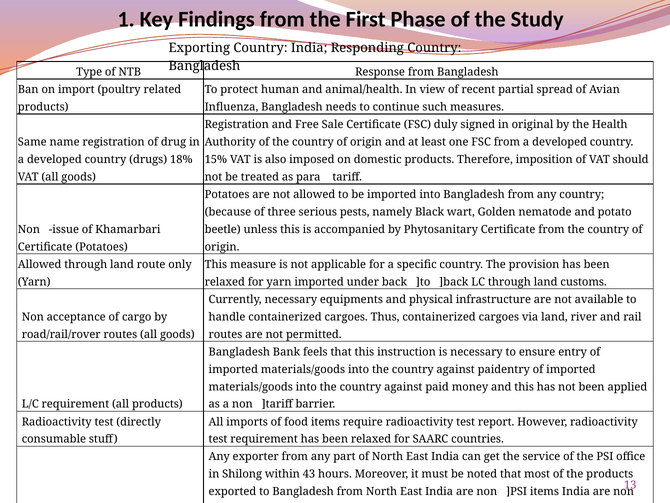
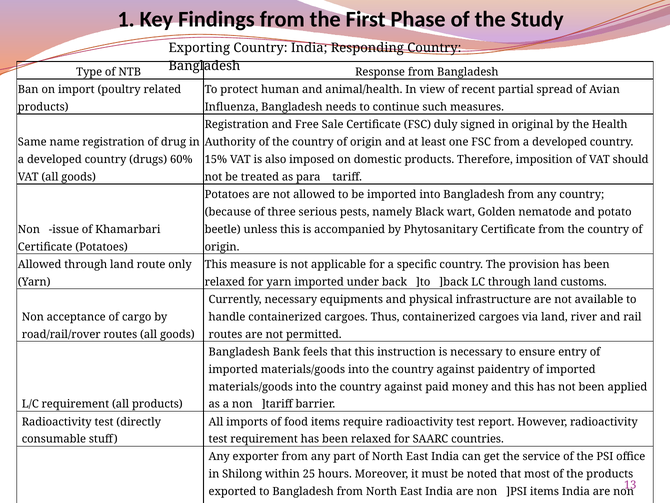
18%: 18% -> 60% (181, 159)
43: 43 -> 25 (309, 474)
